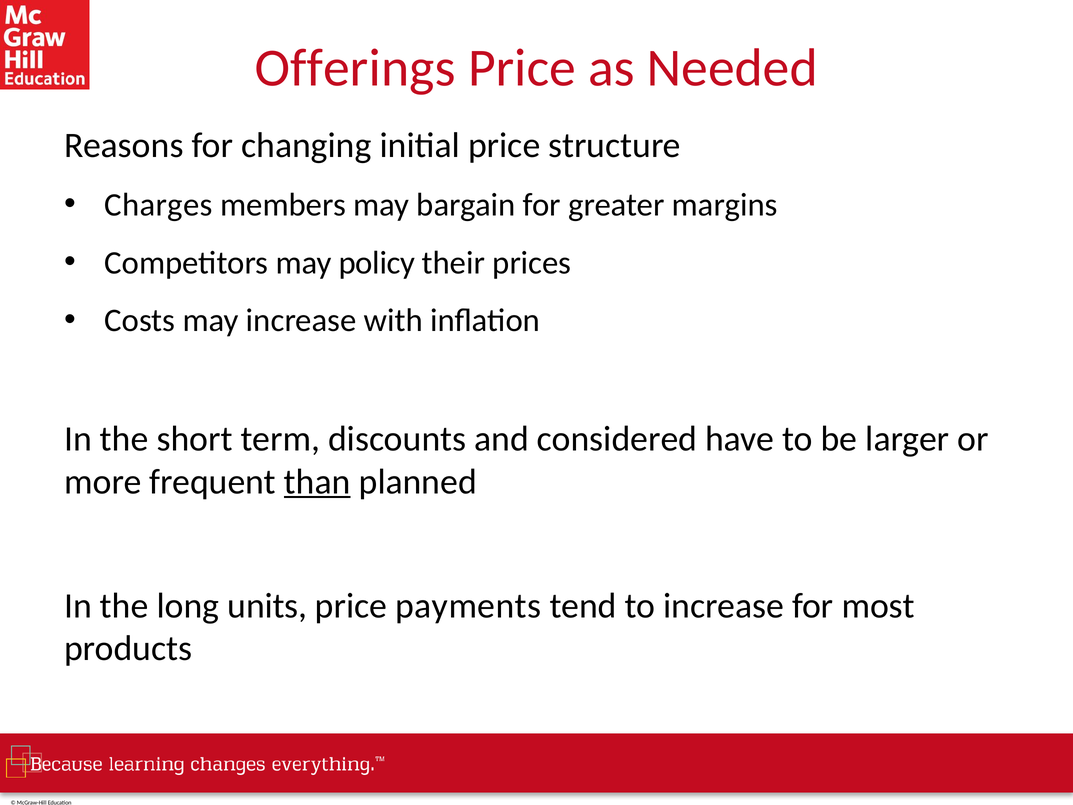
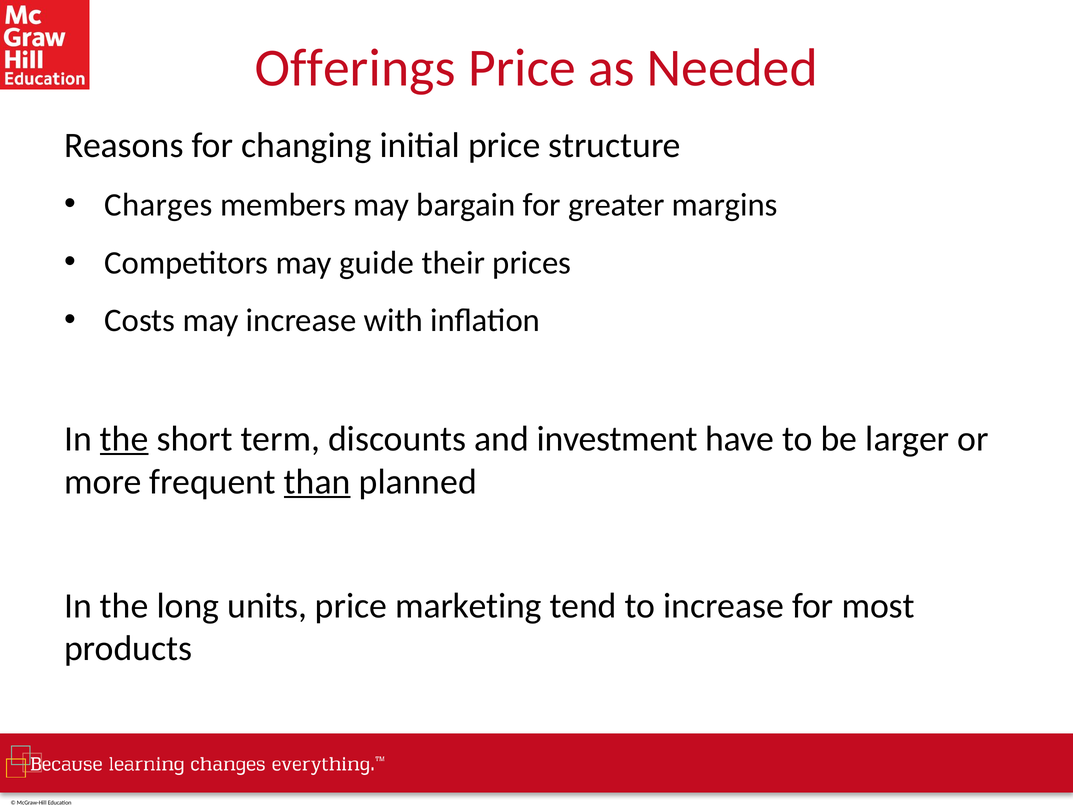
policy: policy -> guide (376, 263)
the underline: none -> present (124, 439)
considered: considered -> investment (617, 439)
payments: payments -> marketing (468, 606)
